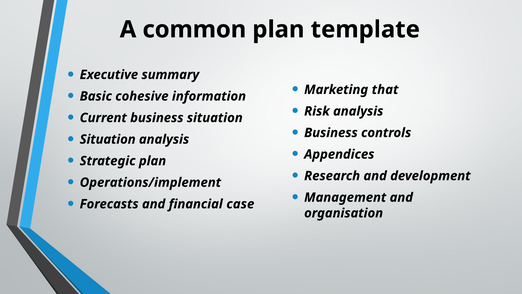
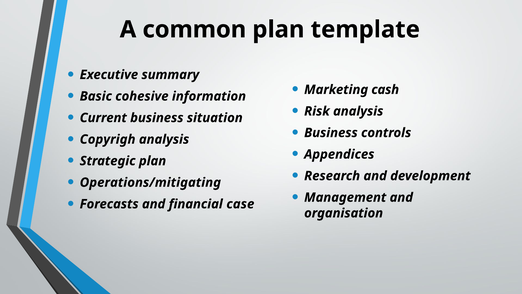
that: that -> cash (385, 90)
Situation: Situation -> Copyrigh (108, 139)
Operations/implement: Operations/implement -> Operations/mitigating (150, 182)
